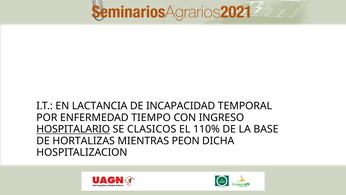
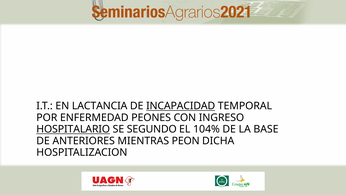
INCAPACIDAD underline: none -> present (181, 106)
TIEMPO: TIEMPO -> PEONES (151, 117)
CLASICOS: CLASICOS -> SEGUNDO (152, 129)
110%: 110% -> 104% (206, 129)
HORTALIZAS: HORTALIZAS -> ANTERIORES (84, 141)
